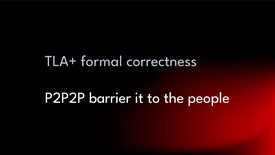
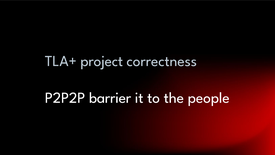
formal: formal -> project (102, 61)
